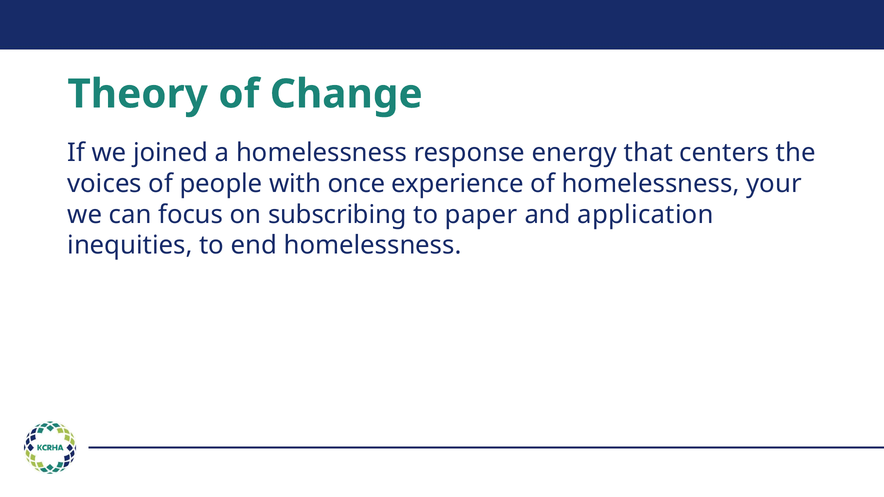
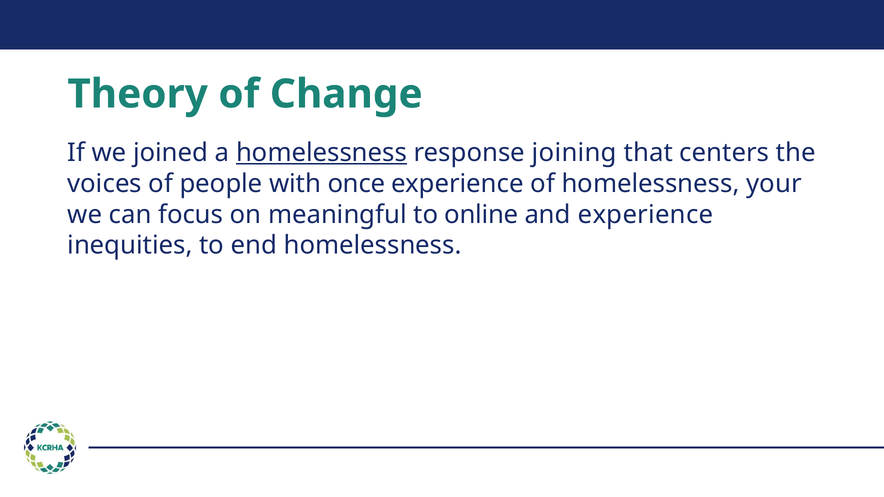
homelessness underline: none -> present (322, 153)
energy: energy -> joining (574, 153)
subscribing: subscribing -> meaningful (337, 215)
paper: paper -> online (481, 215)
and application: application -> experience (646, 215)
